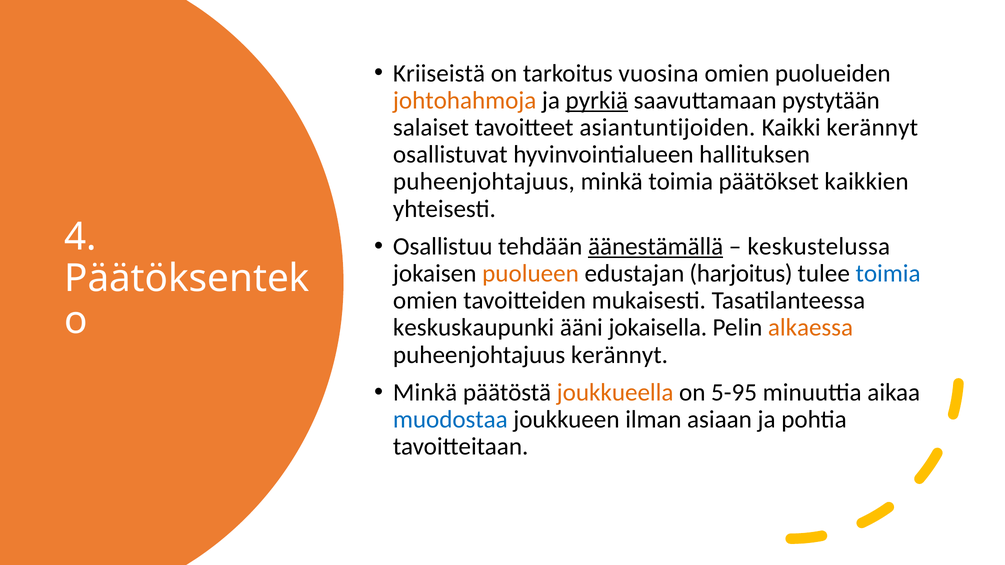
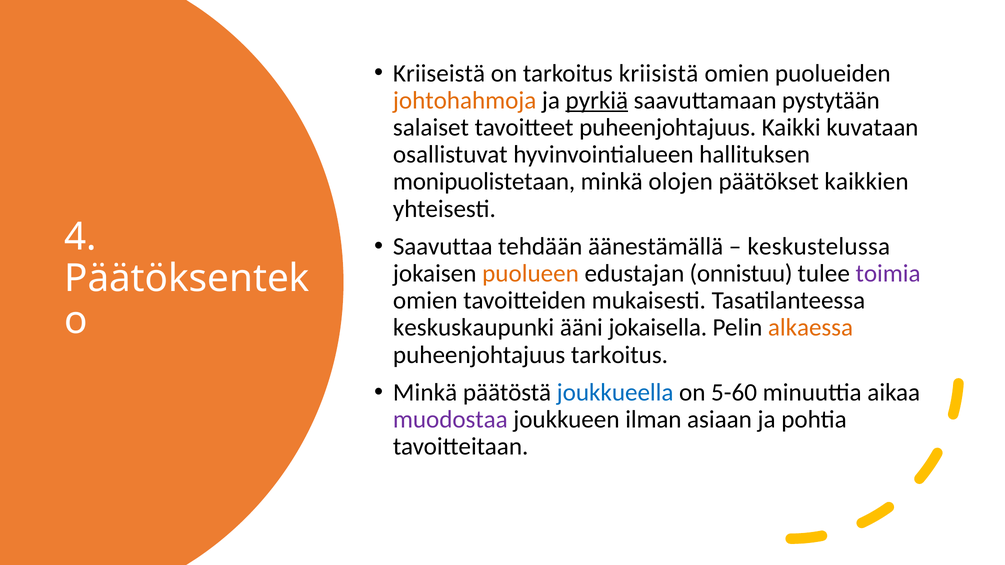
vuosina: vuosina -> kriisistä (659, 73)
tavoitteet asiantuntijoiden: asiantuntijoiden -> puheenjohtajuus (668, 127)
Kaikki kerännyt: kerännyt -> kuvataan (872, 127)
puheenjohtajuus: puheenjohtajuus -> monipuolistetaan (484, 182)
minkä toimia: toimia -> olojen (681, 182)
Osallistuu: Osallistuu -> Saavuttaa (443, 246)
äänestämällä underline: present -> none (656, 246)
harjoitus: harjoitus -> onnistuu (741, 274)
toimia colour: blue -> purple (888, 274)
puheenjohtajuus kerännyt: kerännyt -> tarkoitus (619, 355)
joukkueella colour: orange -> blue (615, 393)
5-95: 5-95 -> 5-60 (734, 393)
muodostaa colour: blue -> purple (450, 420)
